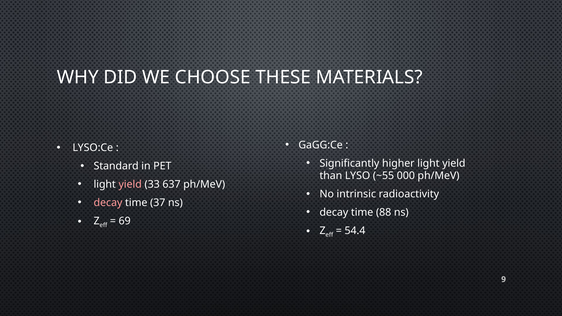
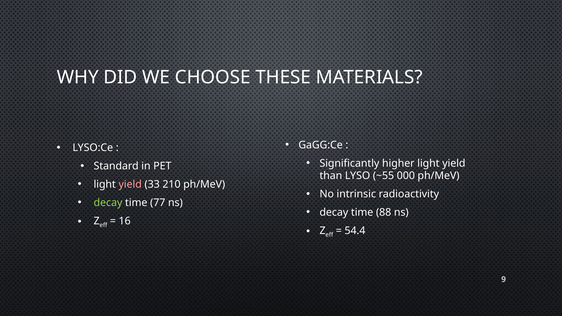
637: 637 -> 210 (171, 184)
decay colour: pink -> light green (108, 203)
37: 37 -> 77 (158, 203)
69: 69 -> 16 (125, 221)
